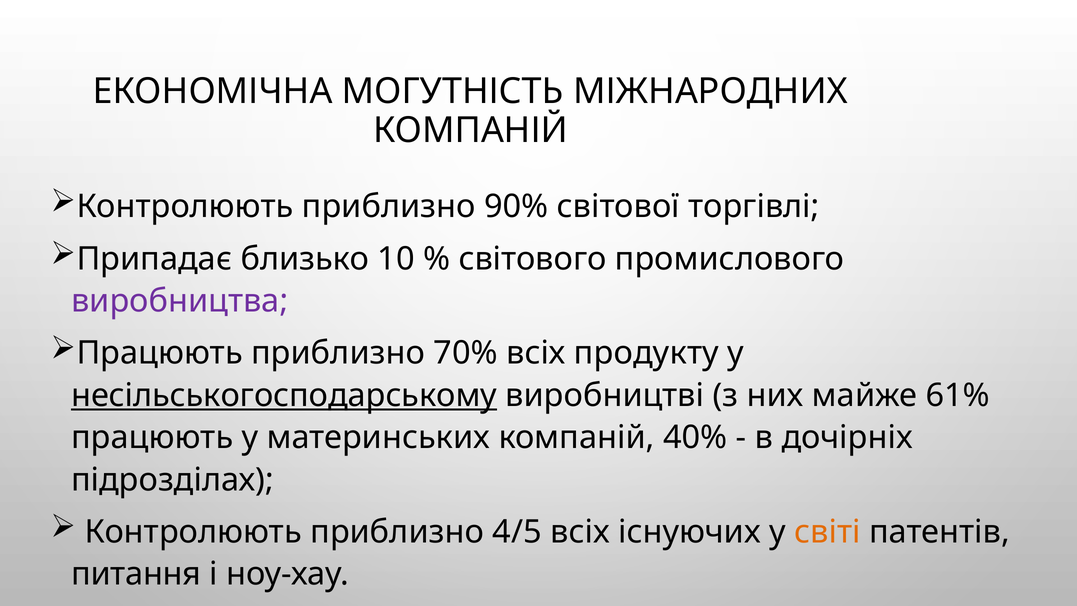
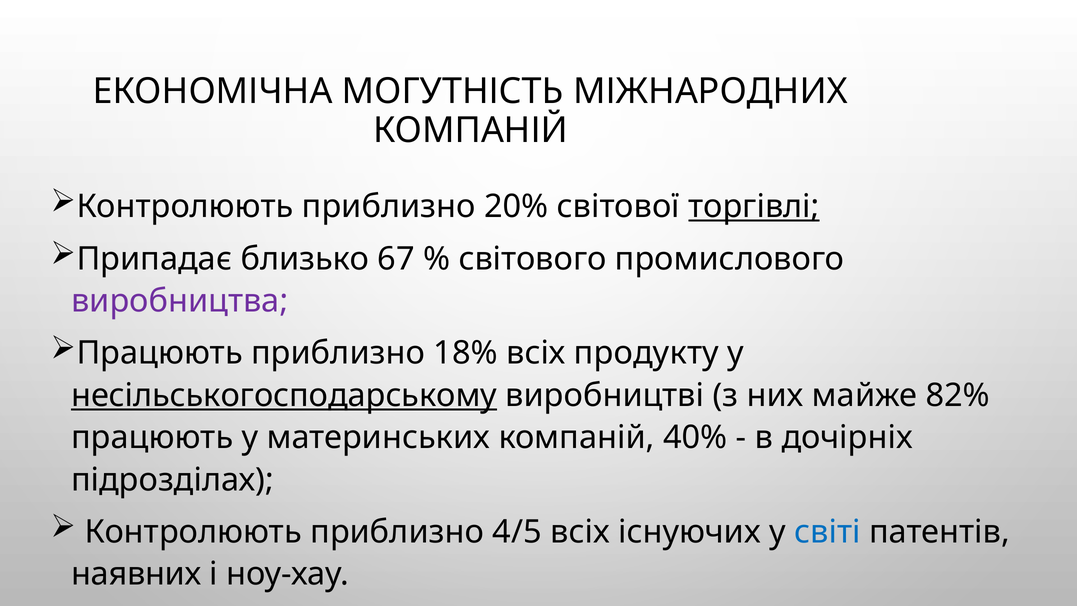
90%: 90% -> 20% (516, 206)
торгівлі underline: none -> present (754, 206)
10: 10 -> 67 (396, 259)
70%: 70% -> 18% (466, 353)
61%: 61% -> 82% (958, 395)
світі colour: orange -> blue (827, 532)
питання: питання -> наявних (136, 574)
